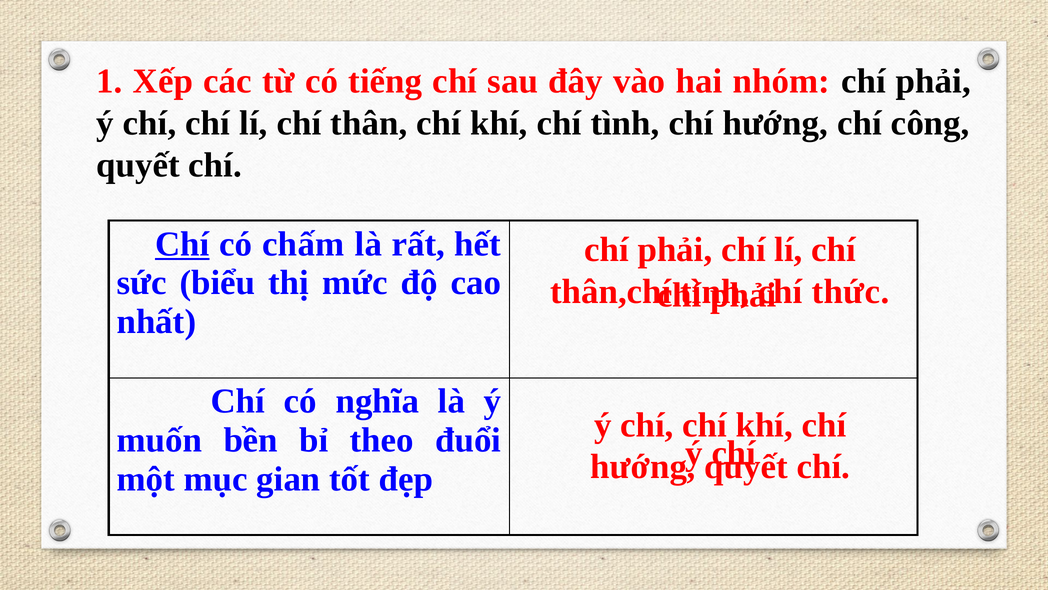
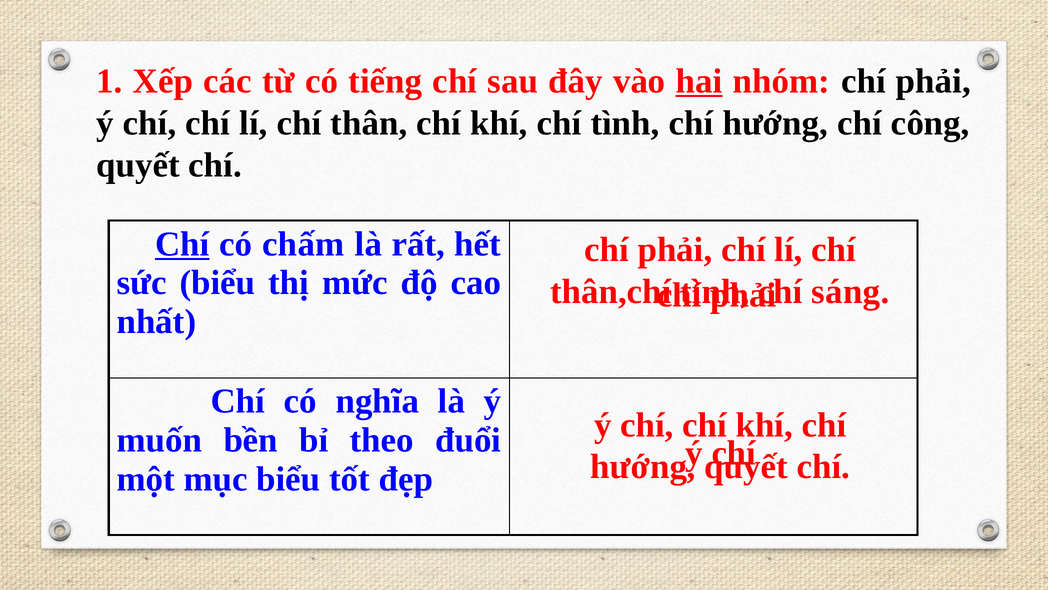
hai underline: none -> present (699, 81)
thức: thức -> sáng (850, 291)
mục gian: gian -> biểu (288, 479)
